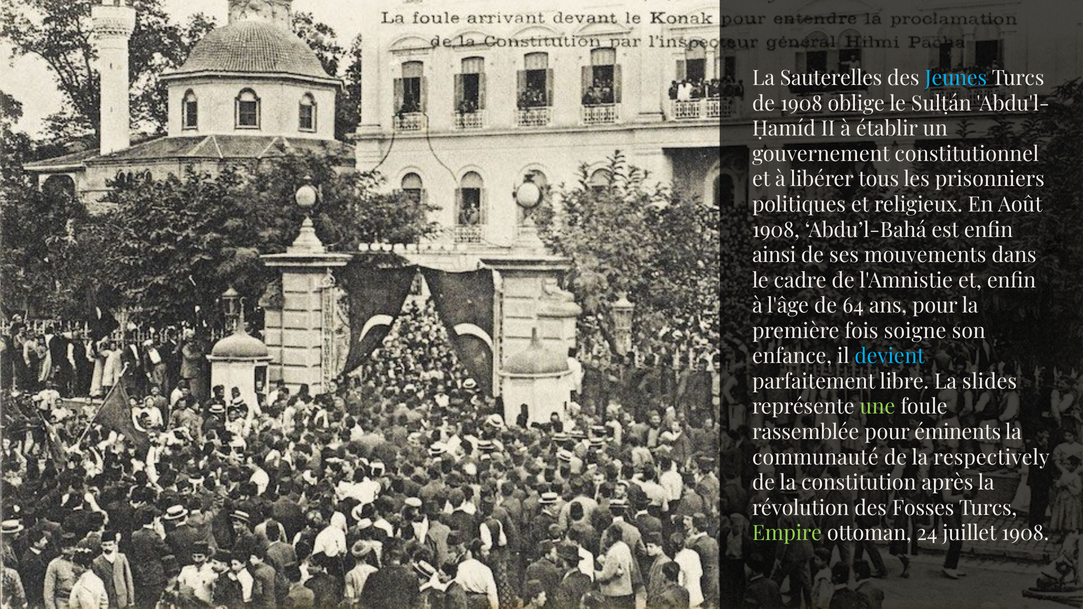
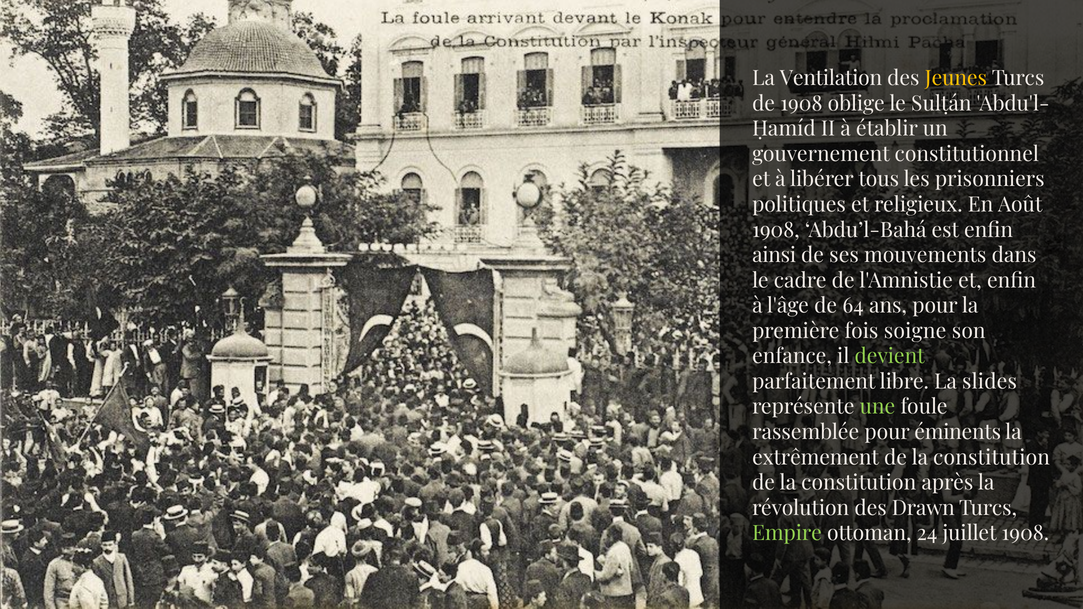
Sauterelles: Sauterelles -> Ventilation (831, 78)
Jeunes colour: light blue -> yellow (956, 78)
devient colour: light blue -> light green (890, 357)
communauté: communauté -> extrêmement (816, 458)
respectively: respectively -> constitution (992, 458)
Fosses: Fosses -> Drawn (923, 508)
